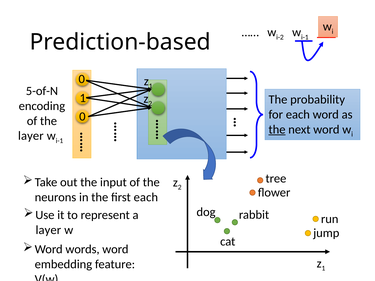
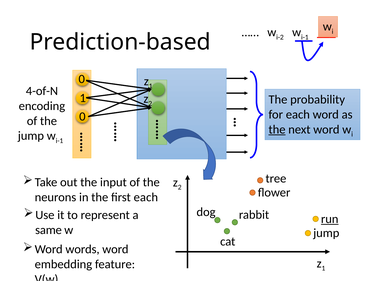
5-of-N: 5-of-N -> 4-of-N (42, 91)
layer: layer -> jump (31, 136)
run underline: none -> present (330, 219)
layer: layer -> same (48, 230)
